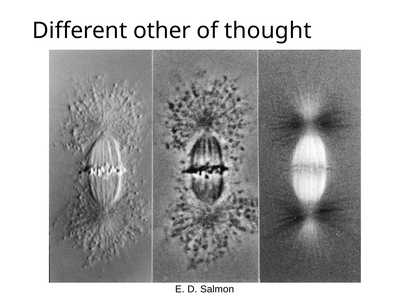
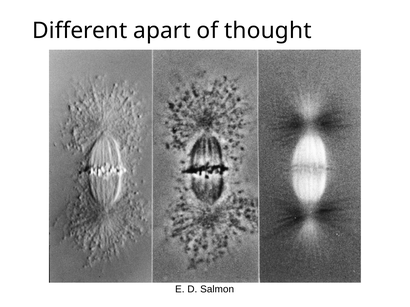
other: other -> apart (162, 31)
